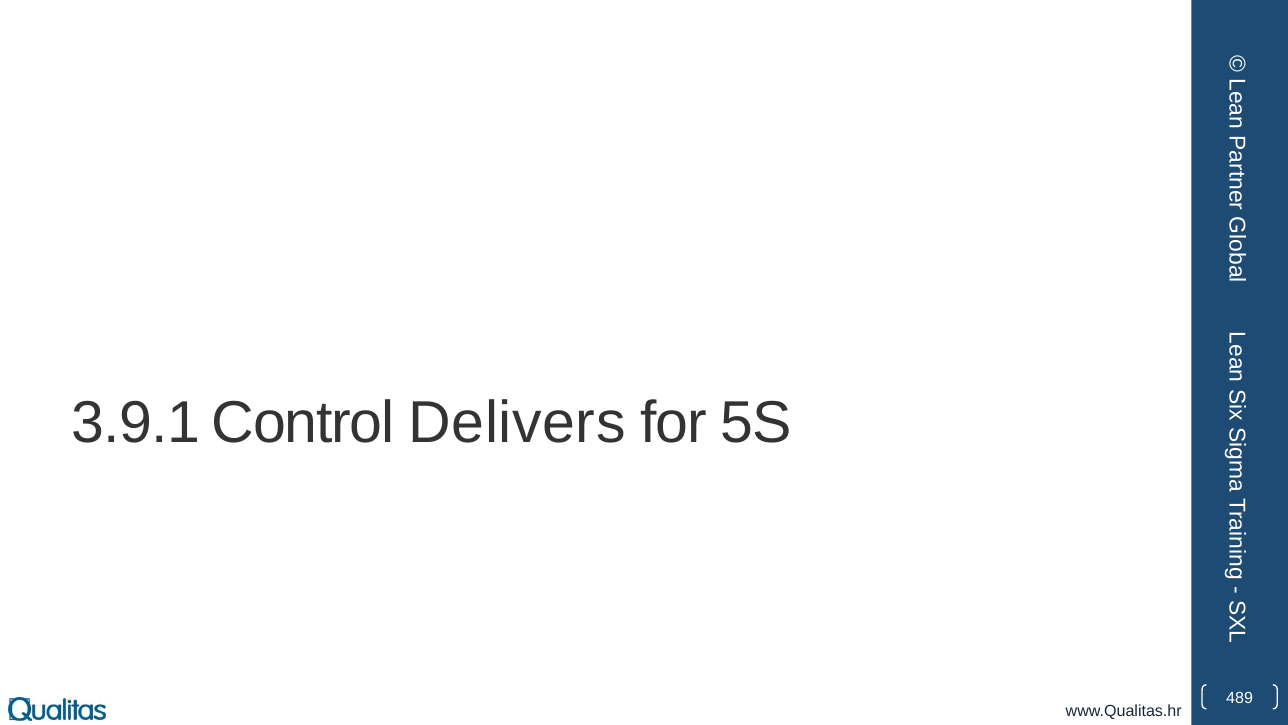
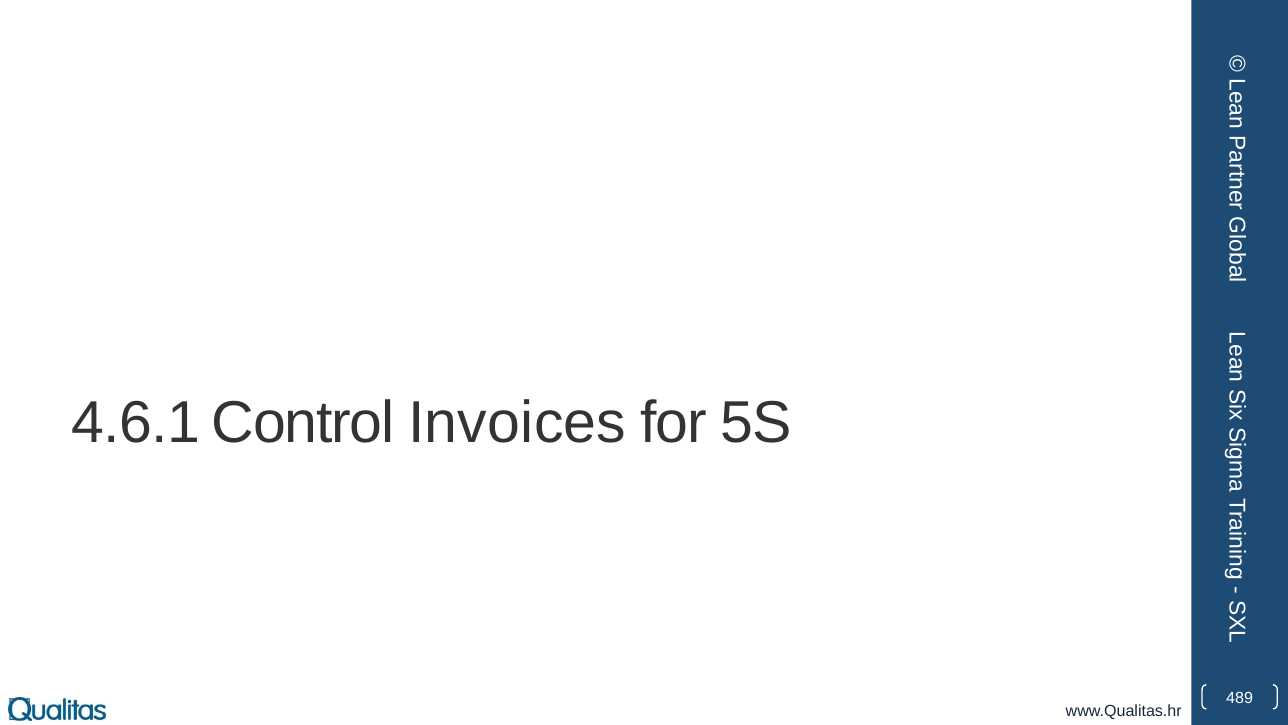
3.9.1: 3.9.1 -> 4.6.1 (135, 423)
Delivers: Delivers -> Invoices (517, 423)
